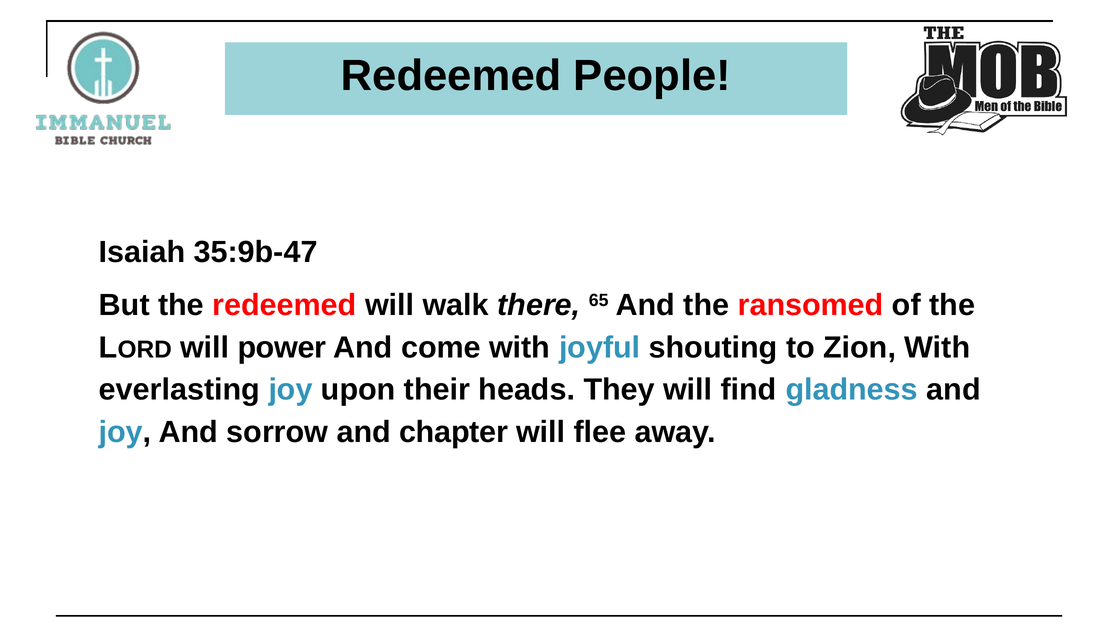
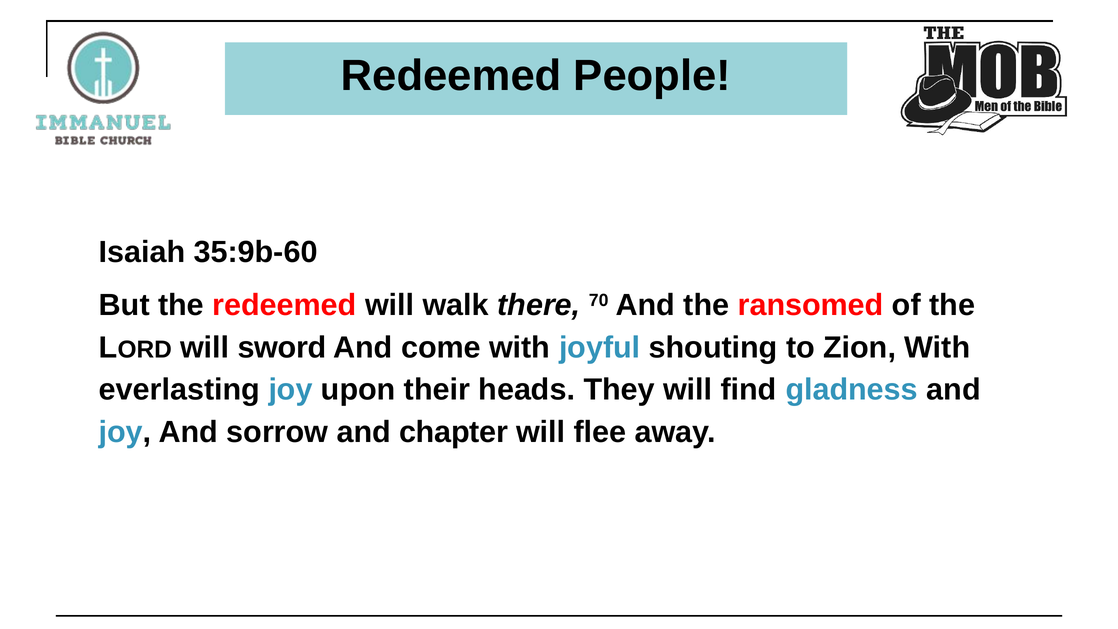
35:9b-47: 35:9b-47 -> 35:9b-60 (256, 252)
65: 65 -> 70 (599, 300)
power: power -> sword (282, 347)
